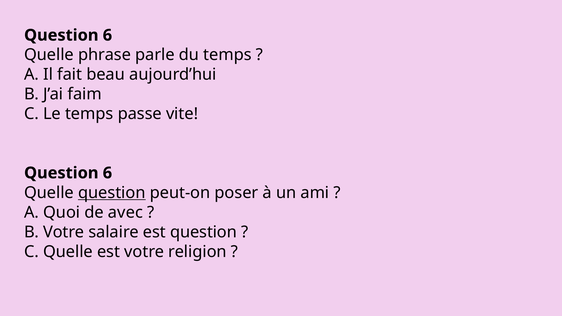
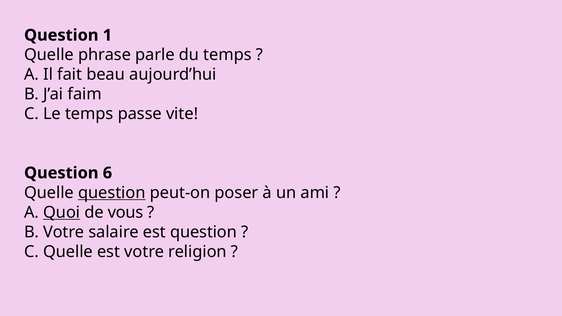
6: 6 -> 1 (107, 35)
Quoi underline: none -> present (62, 212)
avec: avec -> vous (126, 212)
